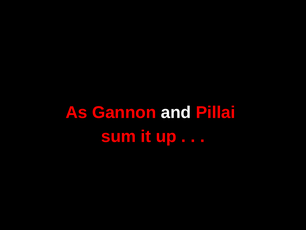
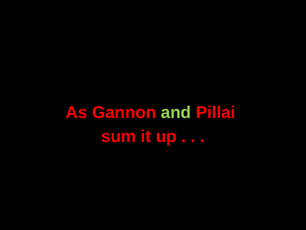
and colour: white -> light green (176, 112)
